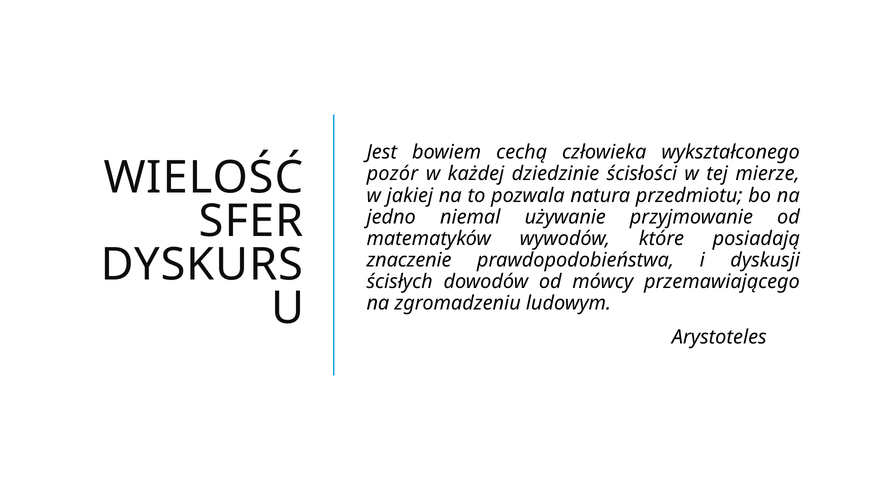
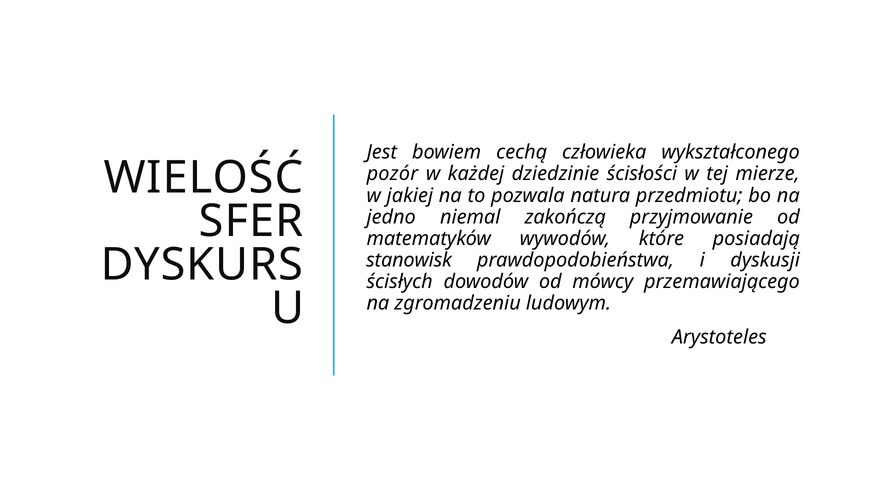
używanie: używanie -> zakończą (565, 217)
znaczenie: znaczenie -> stanowisk (409, 260)
